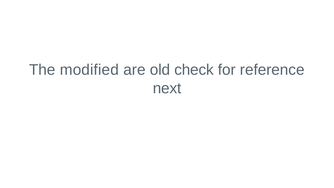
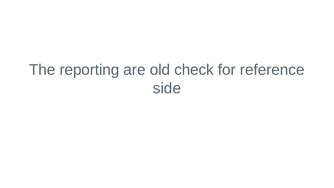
modified: modified -> reporting (89, 70)
next: next -> side (167, 88)
